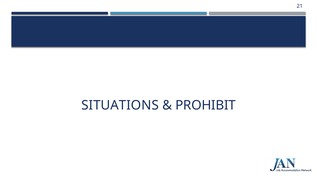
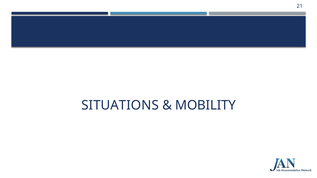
PROHIBIT: PROHIBIT -> MOBILITY (206, 105)
